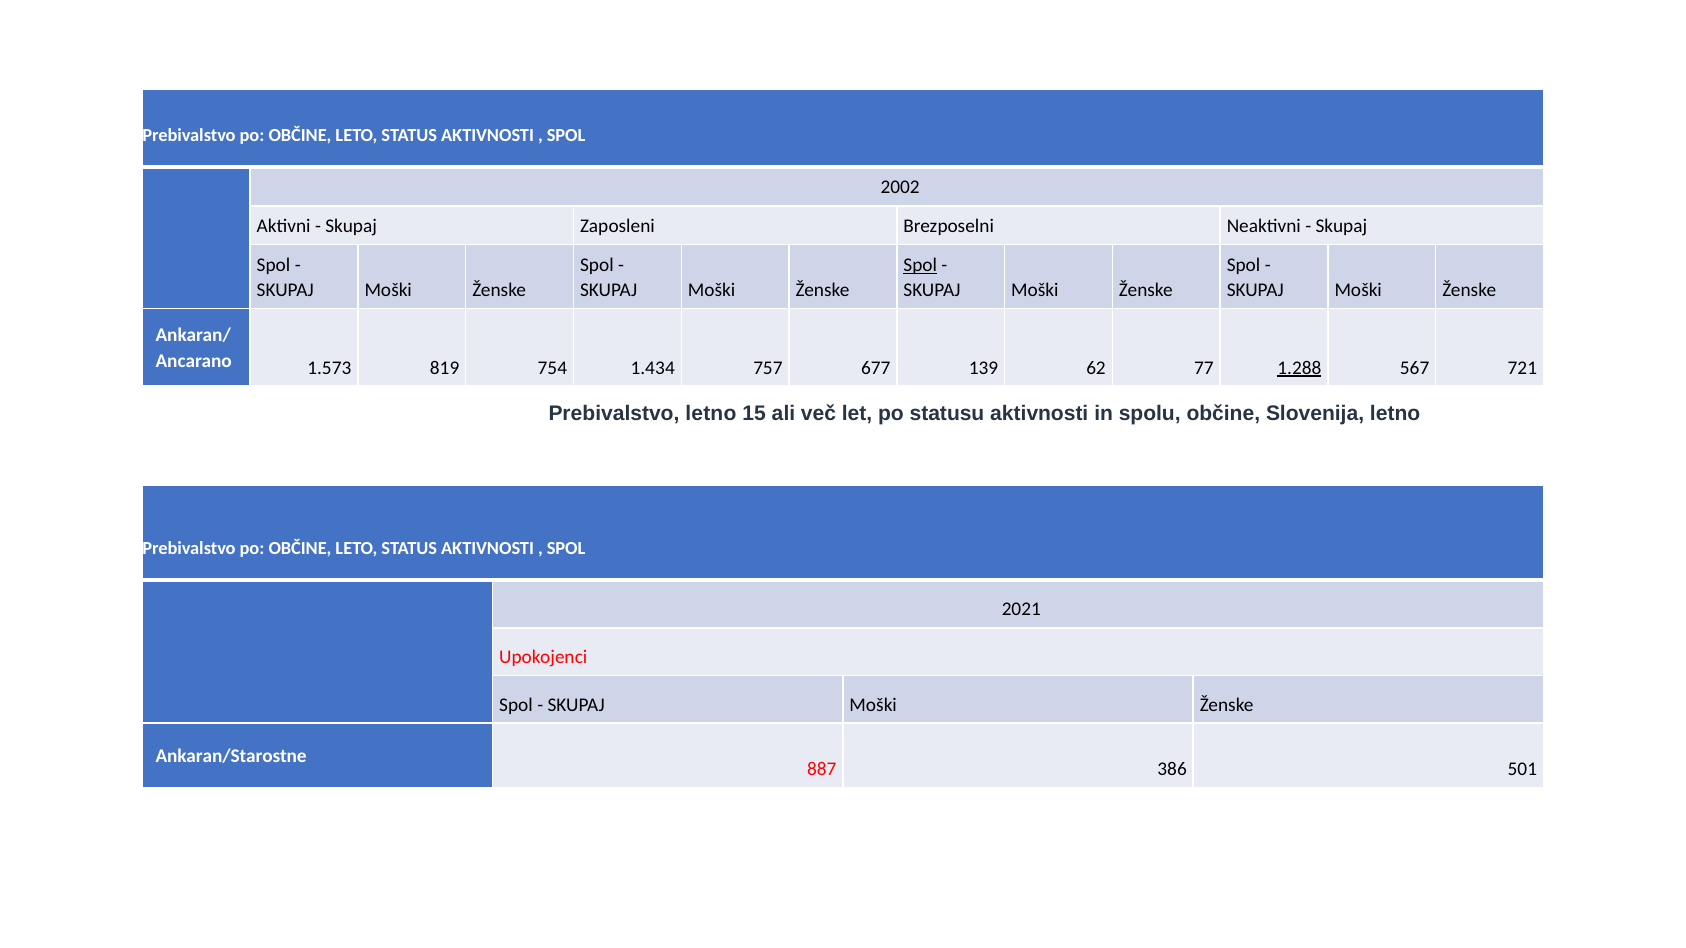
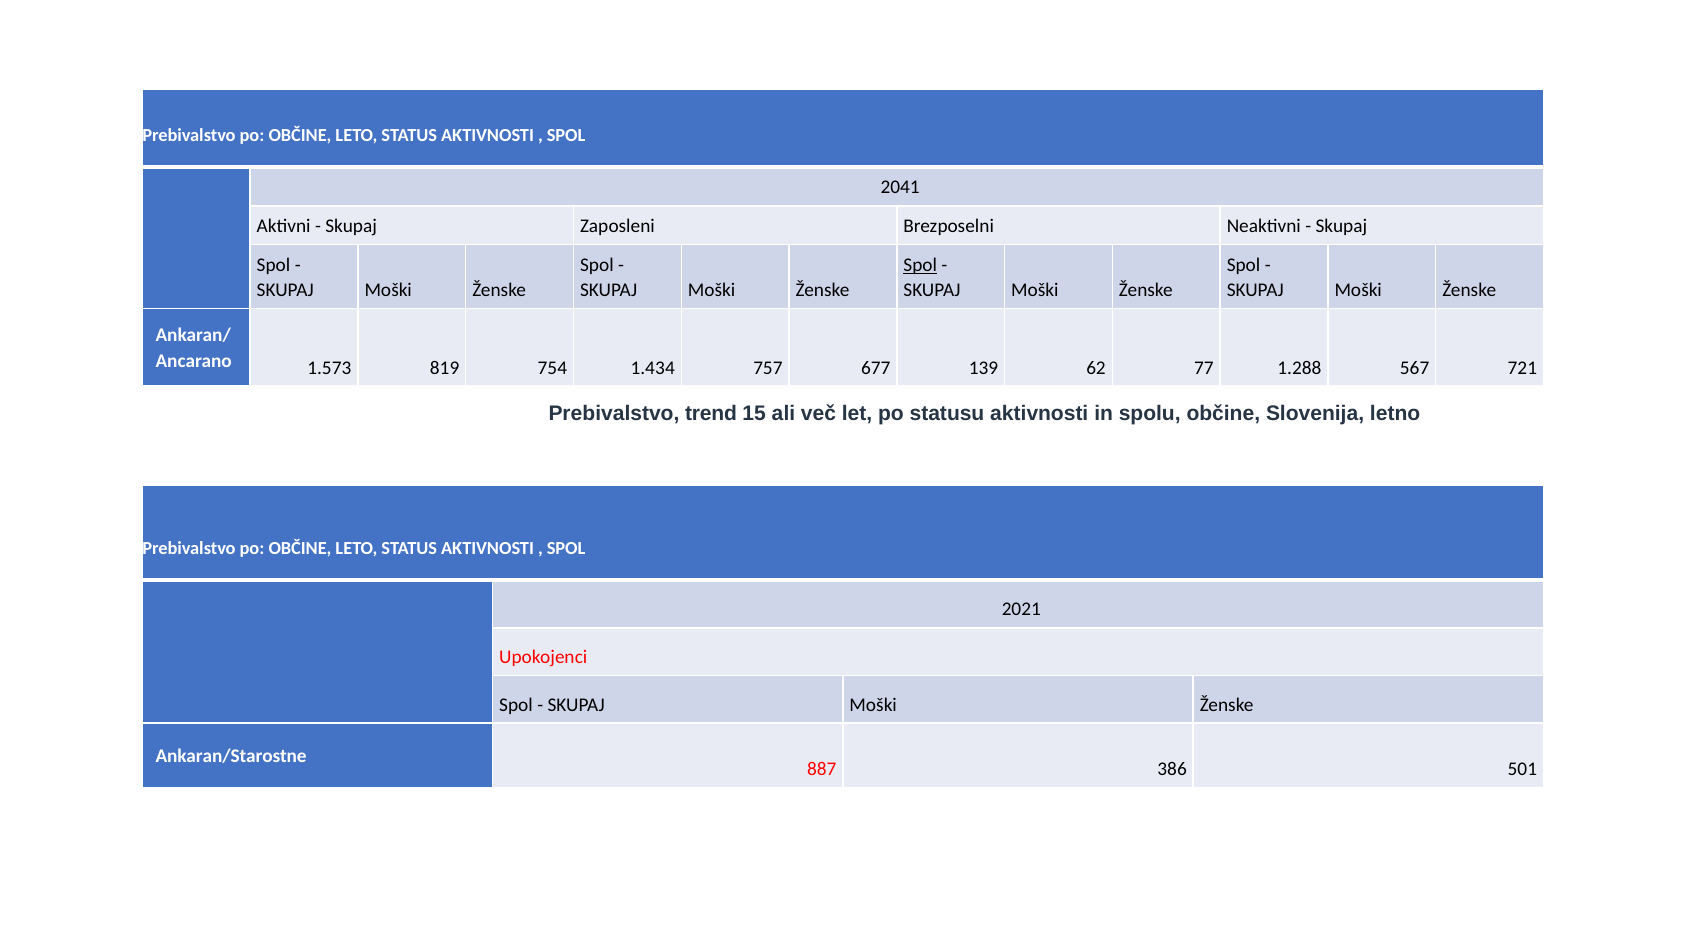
2002: 2002 -> 2041 (900, 188)
1.288 underline: present -> none (1299, 368)
Prebivalstvo letno: letno -> trend (711, 414)
